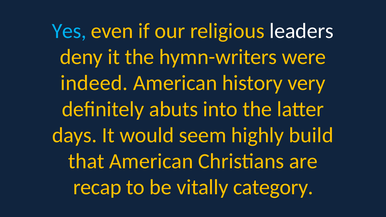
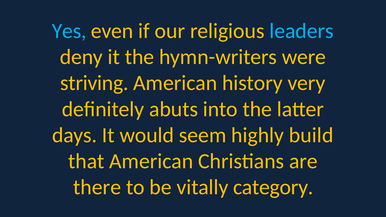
leaders colour: white -> light blue (302, 31)
indeed: indeed -> striving (94, 83)
recap: recap -> there (97, 187)
